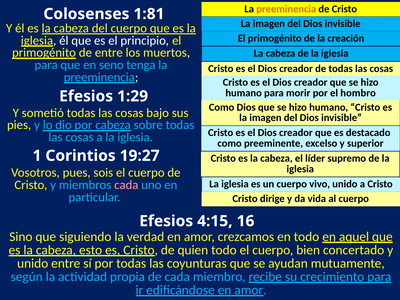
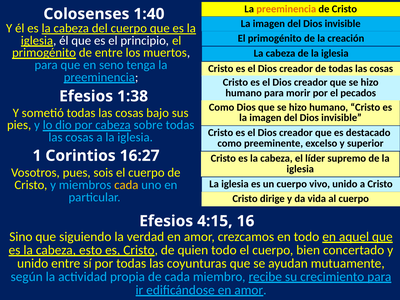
1:81: 1:81 -> 1:40 (149, 14)
hombro: hombro -> pecados (358, 93)
1:29: 1:29 -> 1:38 (133, 96)
19:27: 19:27 -> 16:27 (140, 156)
cada colour: pink -> yellow (126, 185)
